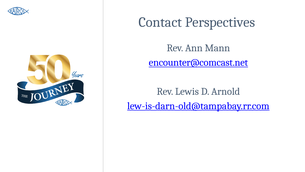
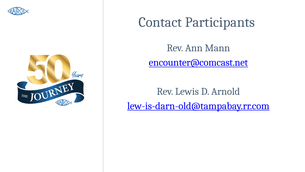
Perspectives: Perspectives -> Participants (220, 22)
